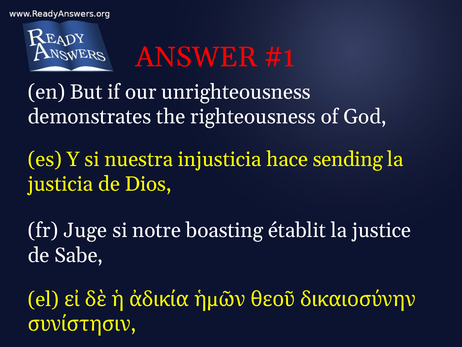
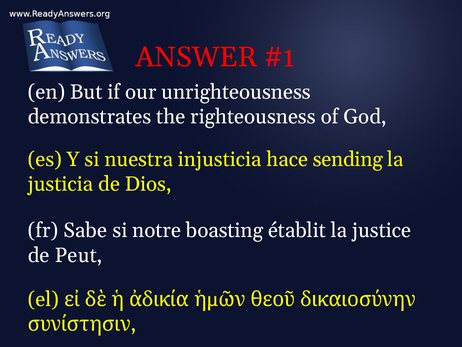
Juge: Juge -> Sabe (85, 230)
Sabe: Sabe -> Peut (79, 255)
